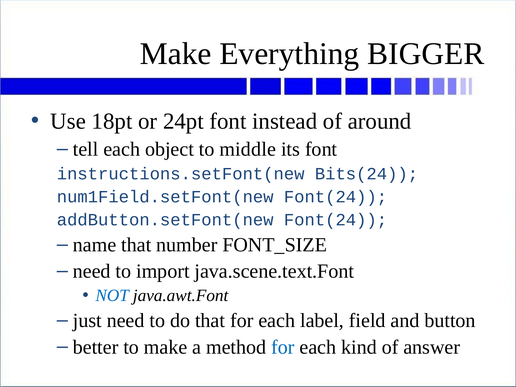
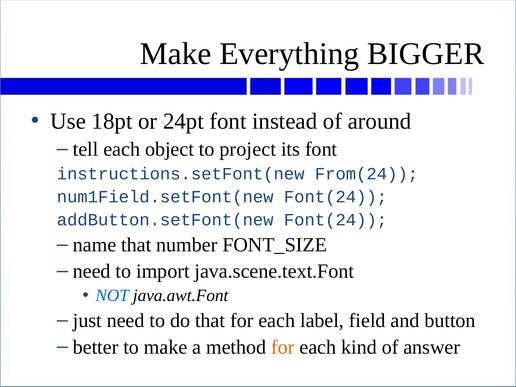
middle: middle -> project (248, 149)
Bits(24: Bits(24 -> From(24 (366, 174)
for colour: blue -> orange (283, 347)
